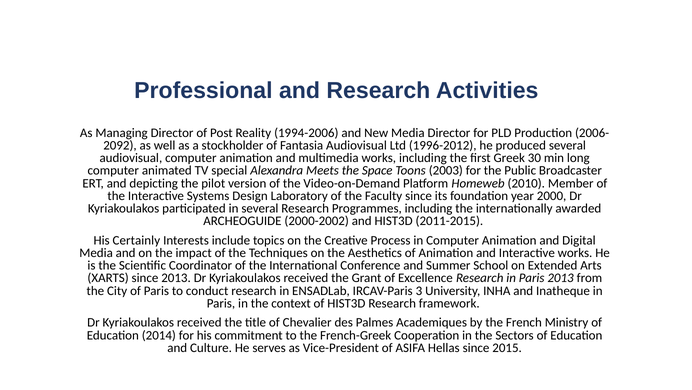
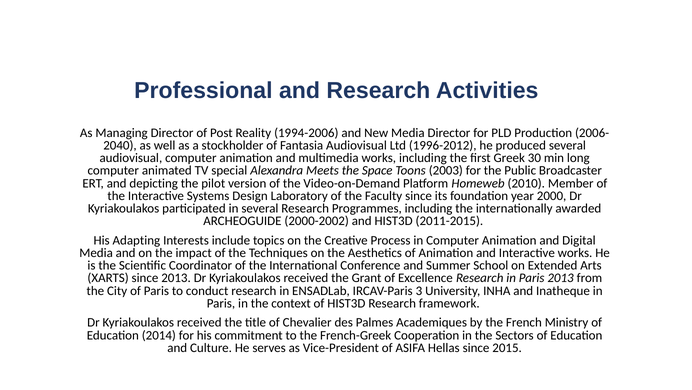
2092: 2092 -> 2040 (120, 145)
Certainly: Certainly -> Adapting (136, 240)
